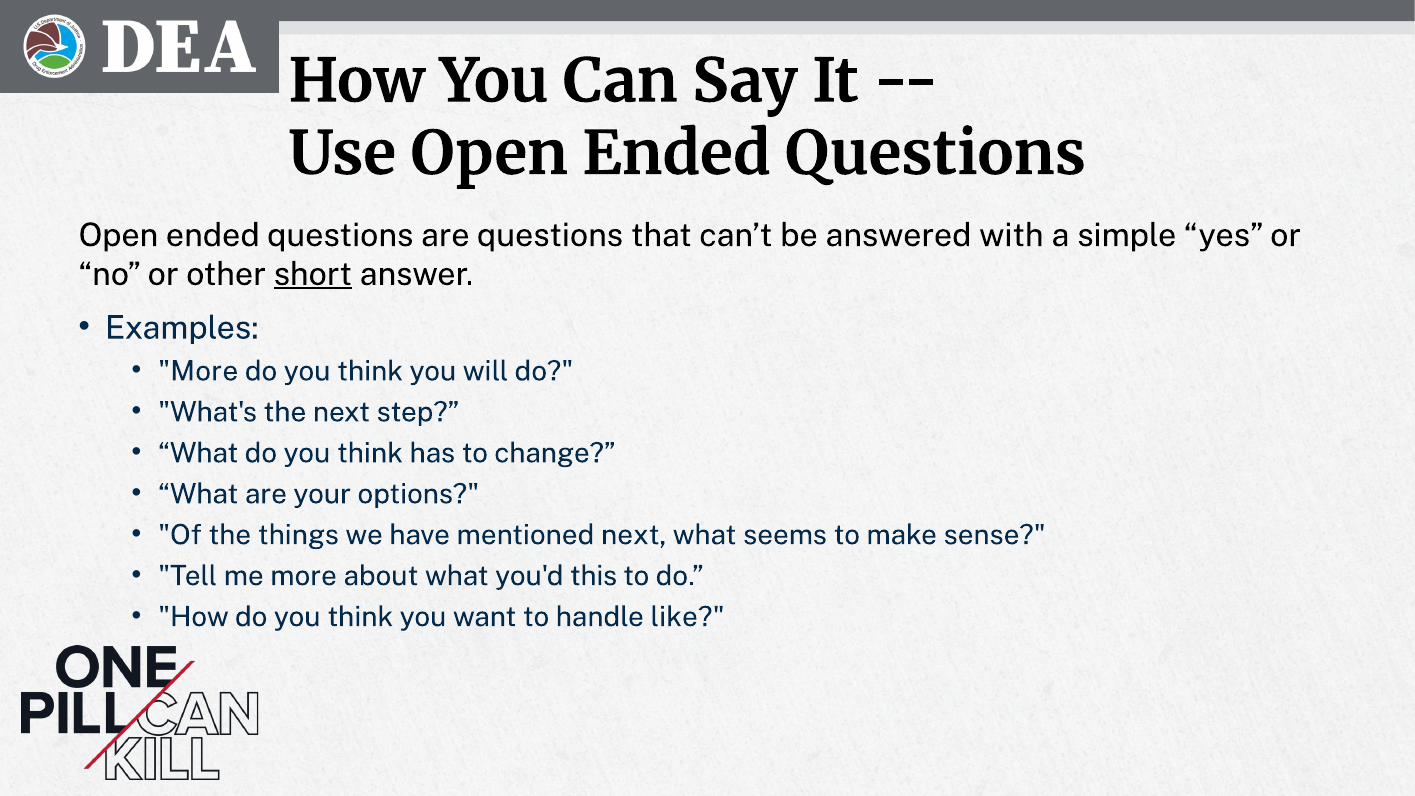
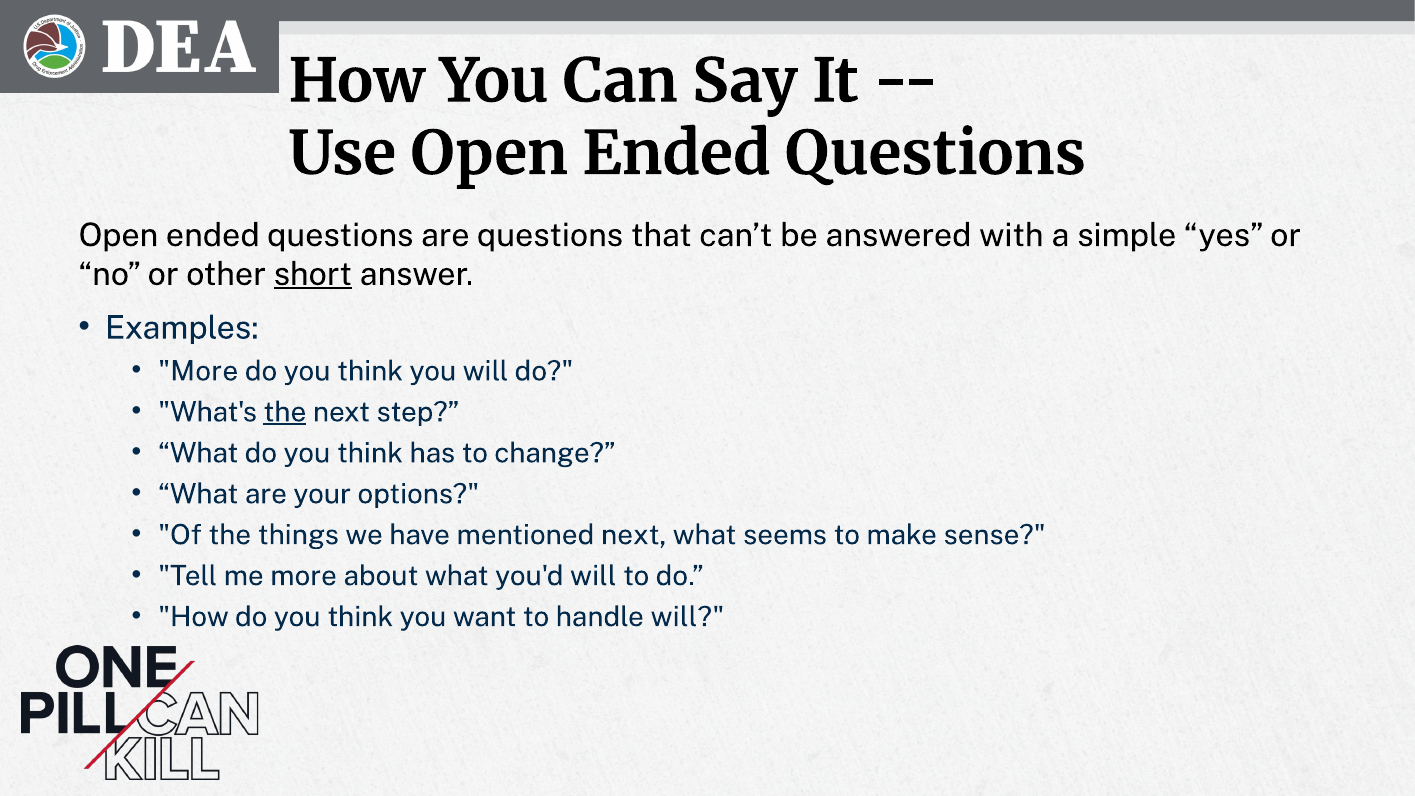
the underline: none -> present (285, 412)
you'd this: this -> will (593, 576)
handle like: like -> will (687, 617)
